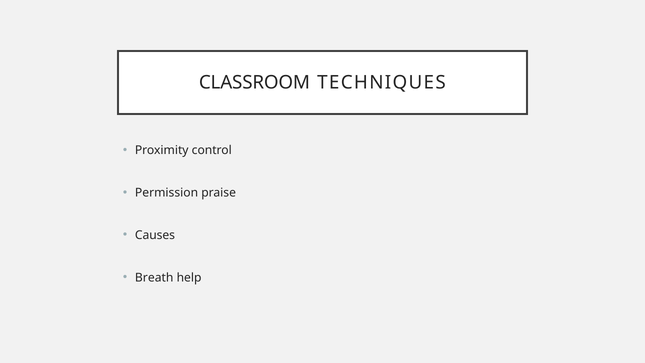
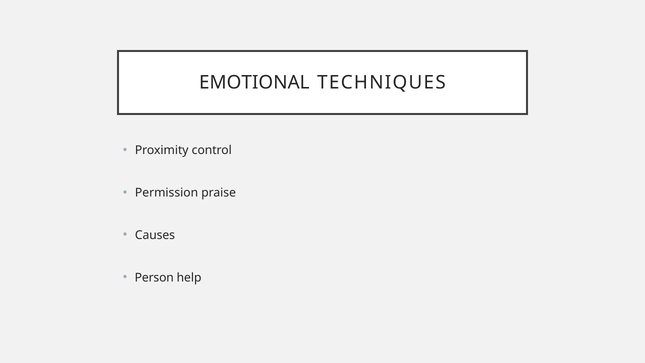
CLASSROOM: CLASSROOM -> EMOTIONAL (254, 82)
Breath: Breath -> Person (154, 277)
